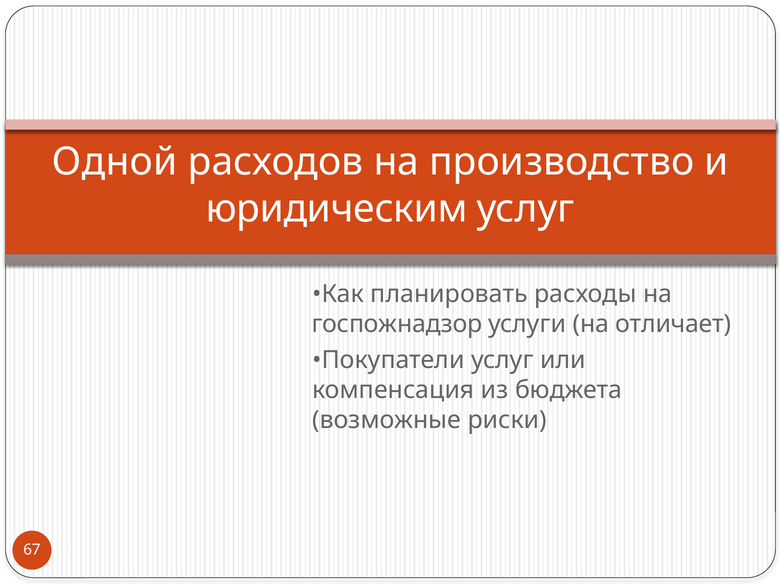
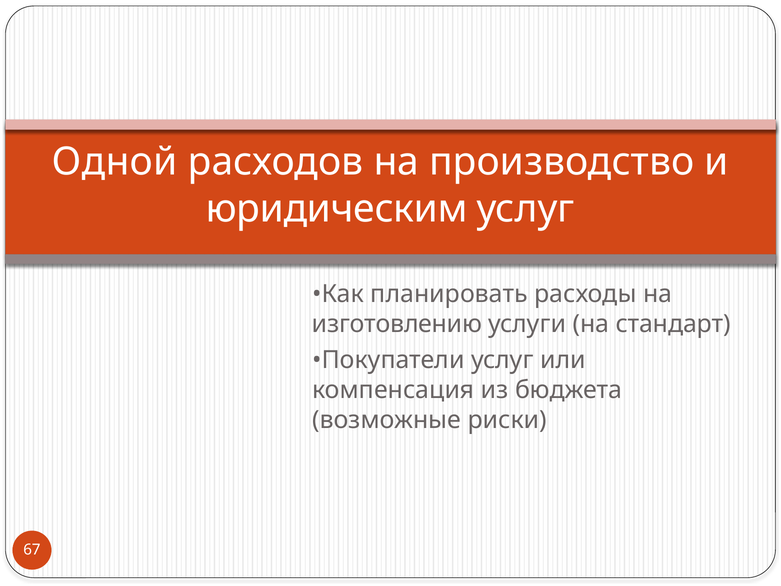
госпожнадзор: госпожнадзор -> изготовлению (397, 324)
отличает: отличает -> стандарт (673, 324)
